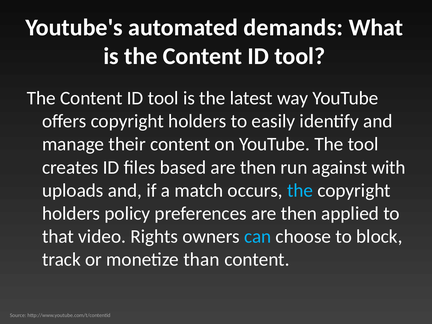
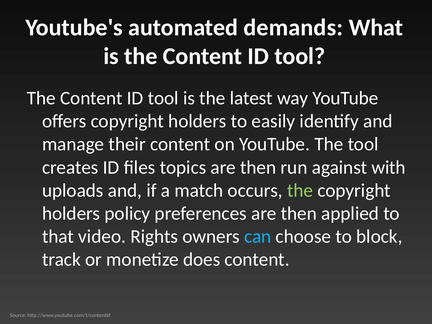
based: based -> topics (183, 167)
the colour: light blue -> light green (300, 190)
than: than -> does (202, 260)
